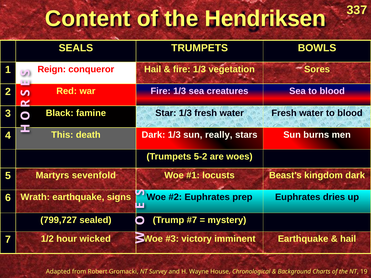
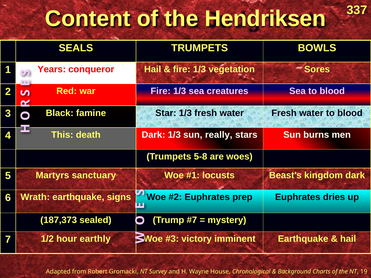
Reign: Reign -> Years (52, 69)
5-2: 5-2 -> 5-8 (201, 157)
sevenfold: sevenfold -> sanctuary (94, 175)
799,727: 799,727 -> 187,373 (59, 220)
wicked: wicked -> earthly (95, 239)
